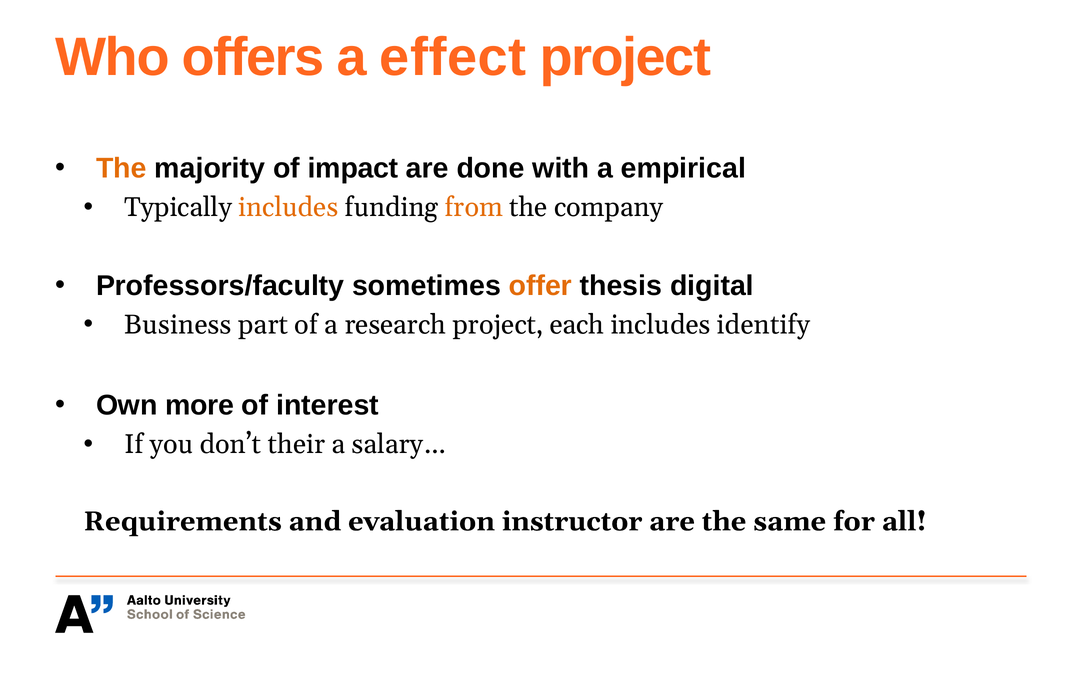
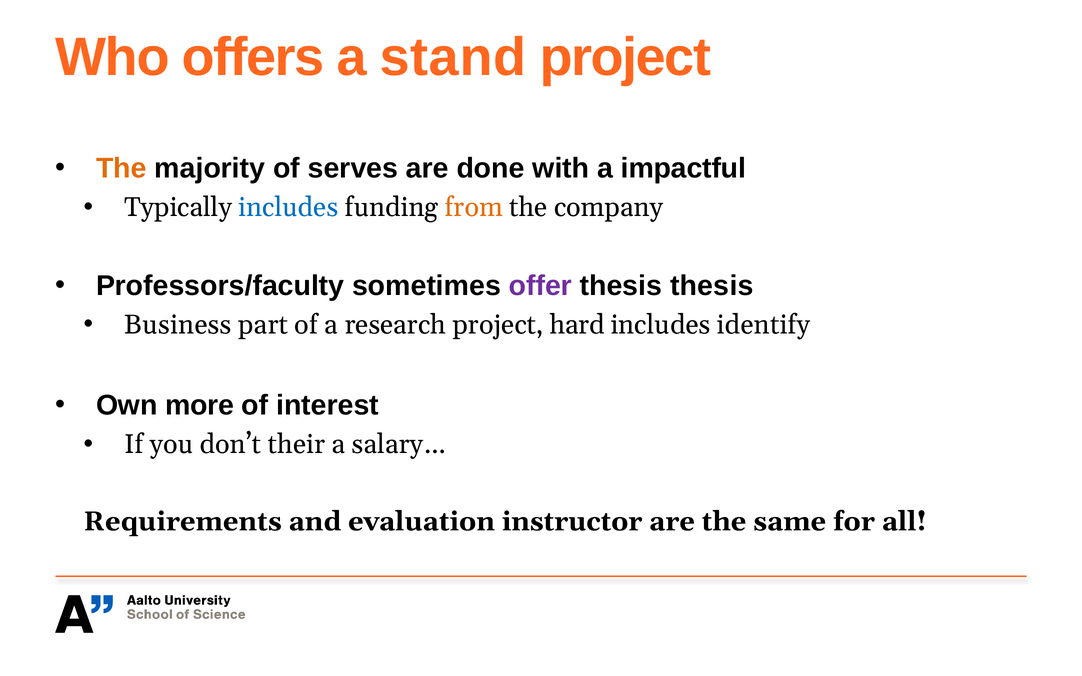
effect: effect -> stand (453, 58)
impact: impact -> serves (353, 168)
empirical: empirical -> impactful (683, 168)
includes colour: orange -> blue (288, 208)
offer colour: orange -> purple (540, 286)
thesis digital: digital -> thesis (712, 286)
each: each -> hard (577, 325)
